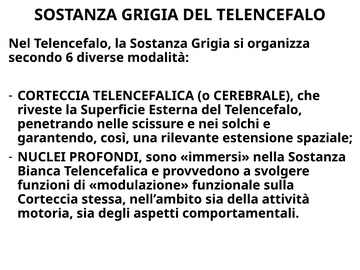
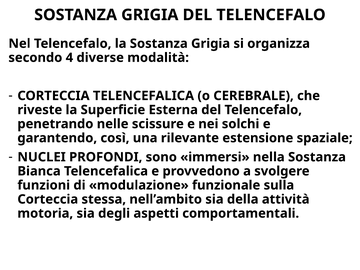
6: 6 -> 4 (69, 58)
